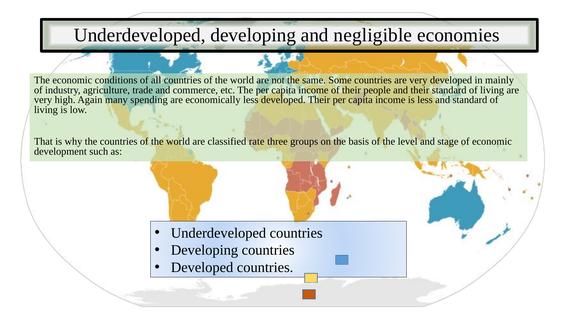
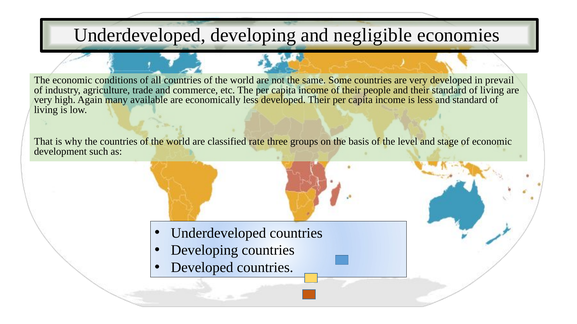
mainly: mainly -> prevail (500, 80)
spending: spending -> available (149, 100)
